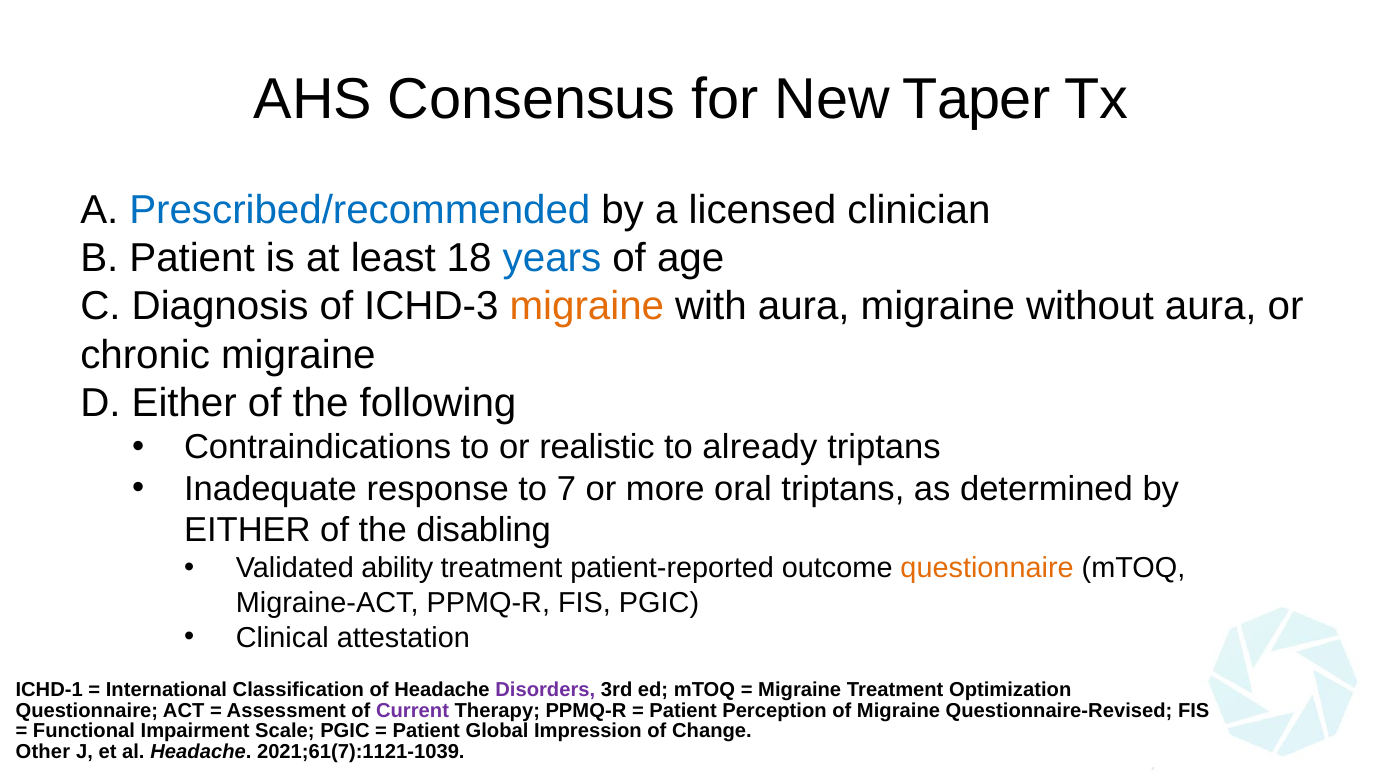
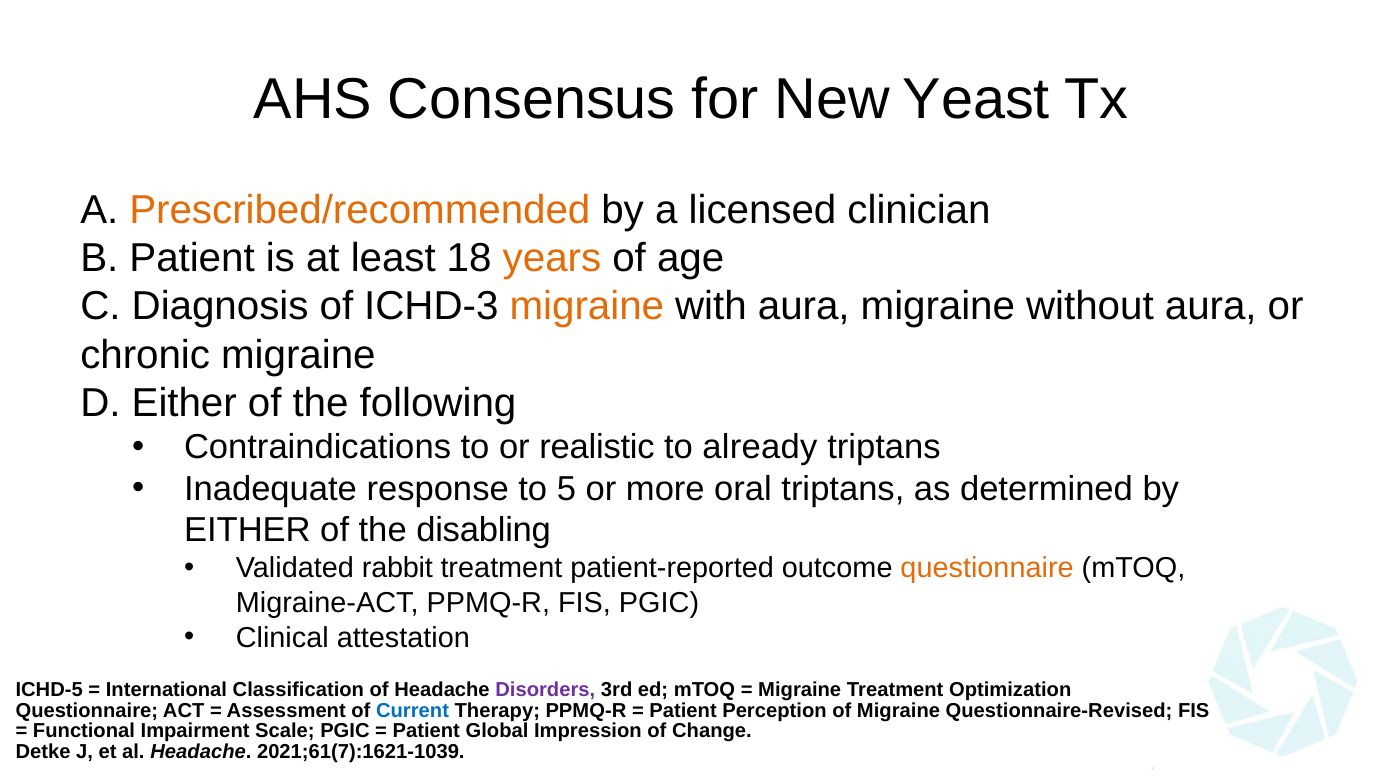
Taper: Taper -> Yeast (976, 100)
Prescribed/recommended colour: blue -> orange (360, 210)
years colour: blue -> orange (552, 258)
7: 7 -> 5 (566, 489)
ability: ability -> rabbit (397, 568)
ICHD-1: ICHD-1 -> ICHD-5 (49, 690)
Current colour: purple -> blue (413, 710)
Other: Other -> Detke (43, 752)
2021;61(7):1121-1039: 2021;61(7):1121-1039 -> 2021;61(7):1621-1039 (361, 752)
